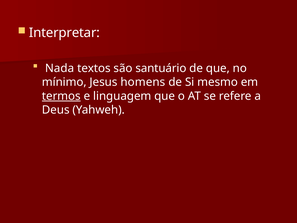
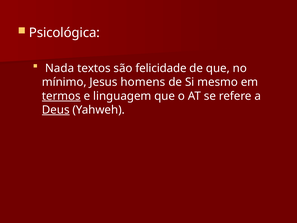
Interpretar: Interpretar -> Psicológica (64, 33)
santuário: santuário -> felicidade (161, 68)
Deus underline: none -> present (56, 110)
